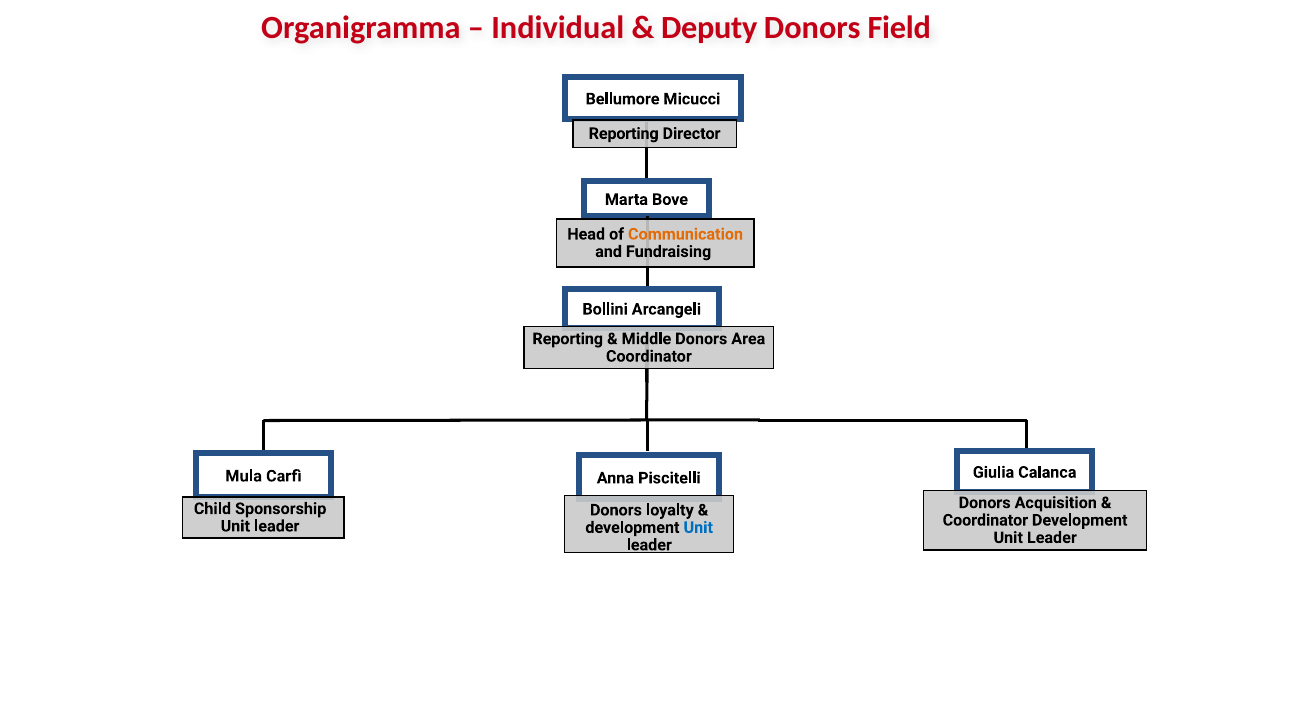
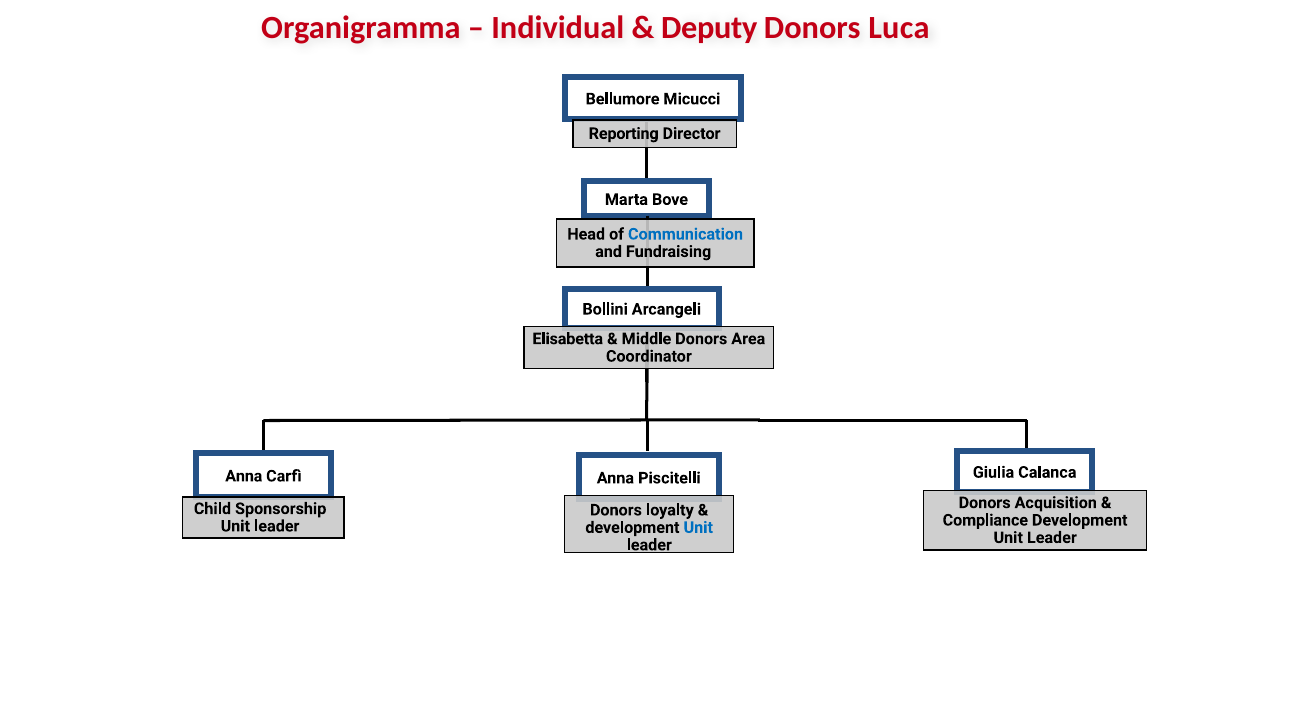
Field: Field -> Luca (899, 28)
Communication colour: orange -> blue (686, 234)
Reporting: Reporting -> Elisabetta (568, 339)
Mula: Mula -> Anna (244, 476)
Coordinator: Coordinator -> Compliance (985, 520)
